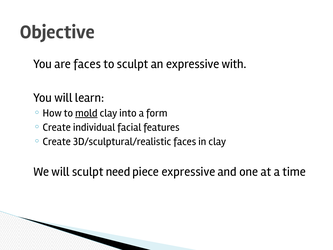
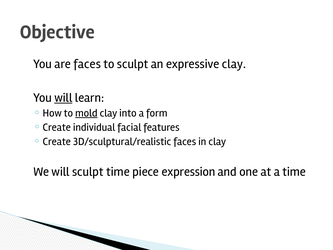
expressive with: with -> clay (234, 64)
will underline: none -> present (63, 98)
sculpt need: need -> time (118, 172)
piece expressive: expressive -> expression (188, 172)
